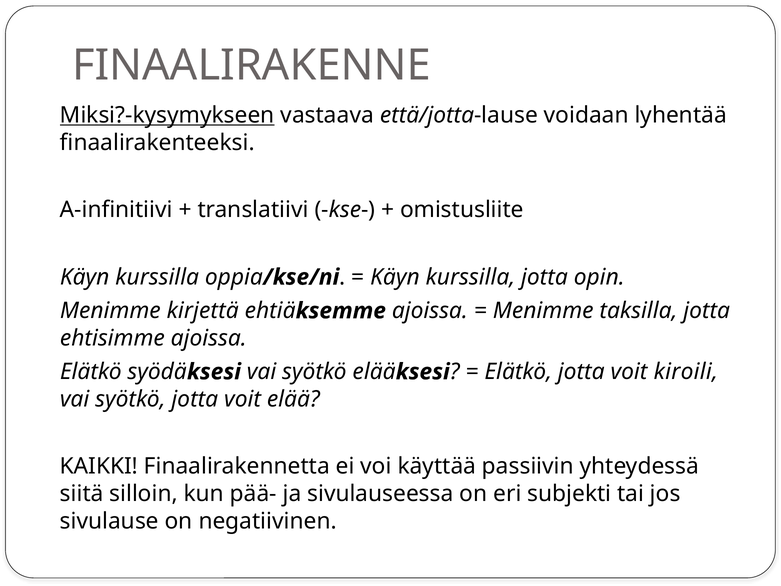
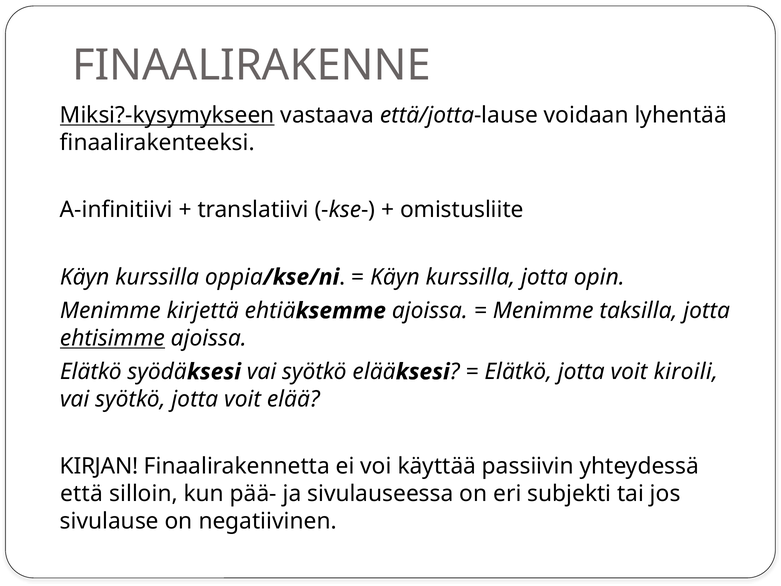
ehtisimme underline: none -> present (112, 338)
KAIKKI: KAIKKI -> KIRJAN (99, 466)
siitä: siitä -> että (82, 494)
